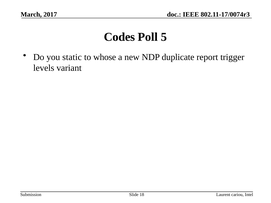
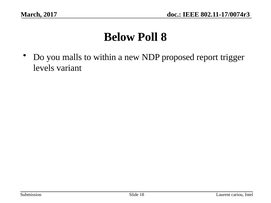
Codes: Codes -> Below (119, 37)
5: 5 -> 8 (164, 37)
static: static -> malls (72, 57)
whose: whose -> within (105, 57)
duplicate: duplicate -> proposed (178, 57)
